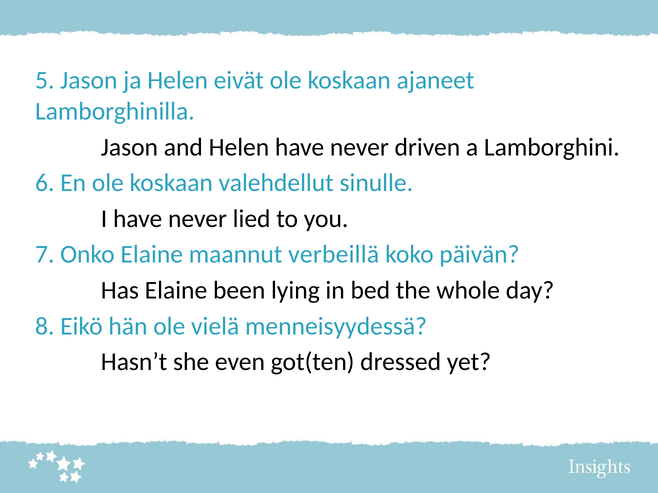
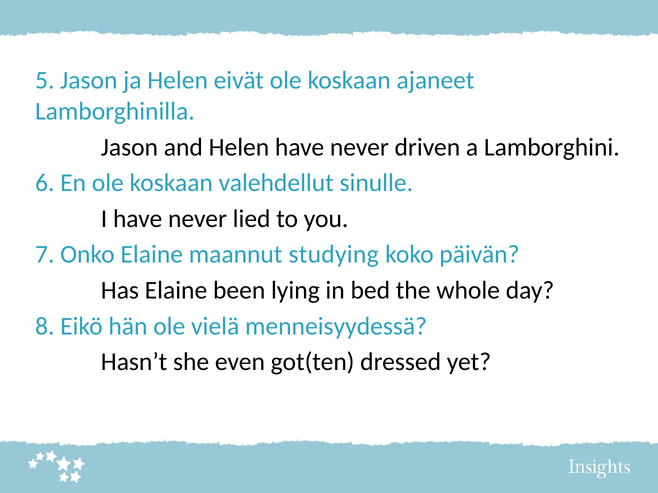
verbeillä: verbeillä -> studying (334, 255)
